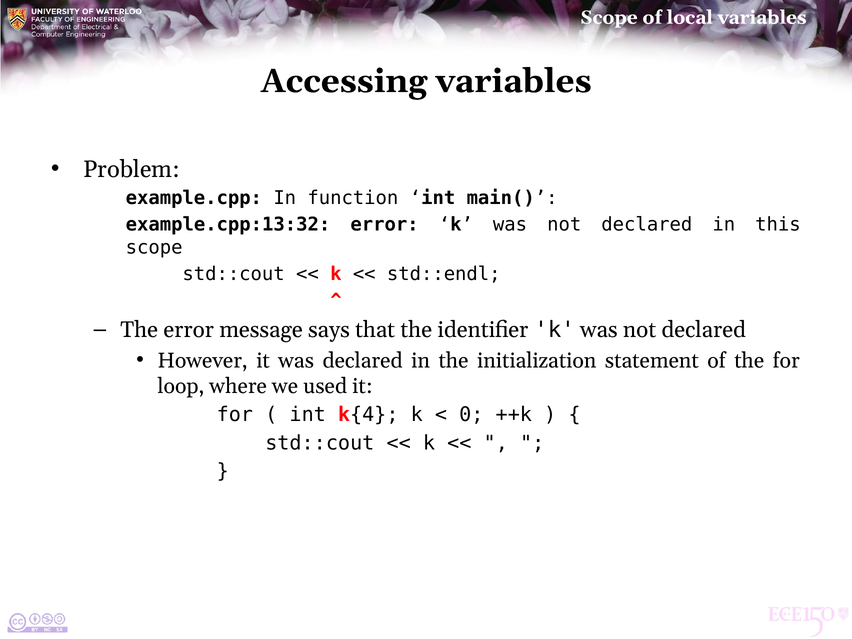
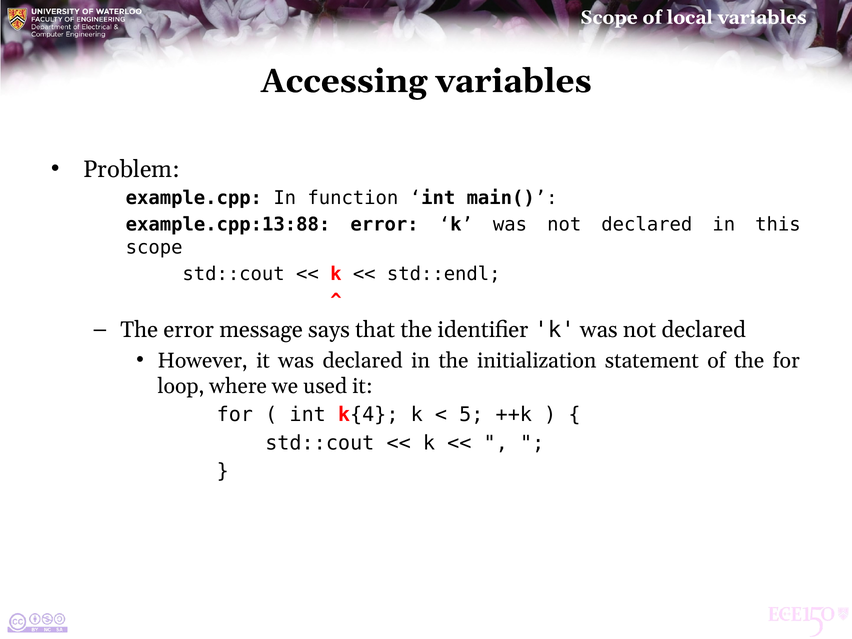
example.cpp:13:32: example.cpp:13:32 -> example.cpp:13:88 (228, 225)
0: 0 -> 5 (471, 415)
